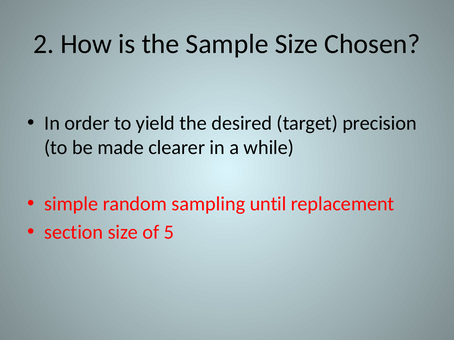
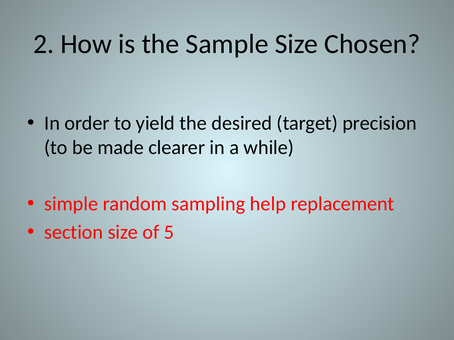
until: until -> help (268, 204)
